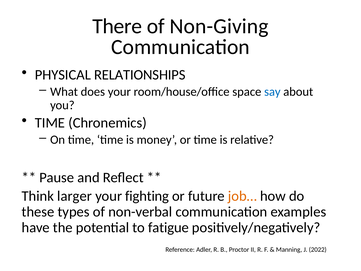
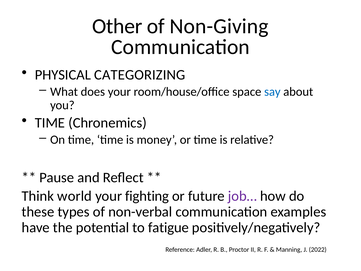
There: There -> Other (117, 26)
RELATIONSHIPS: RELATIONSHIPS -> CATEGORIZING (140, 75)
larger: larger -> world (75, 196)
job… colour: orange -> purple (242, 196)
